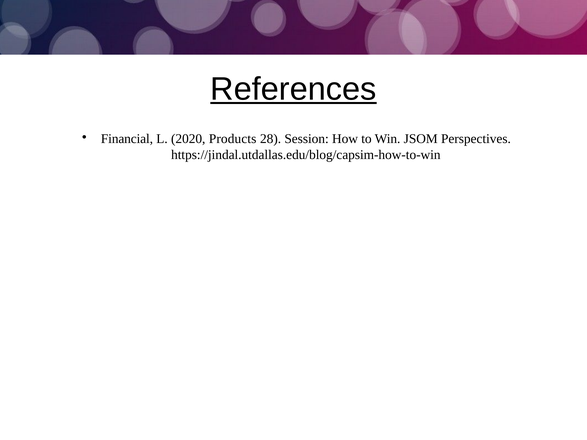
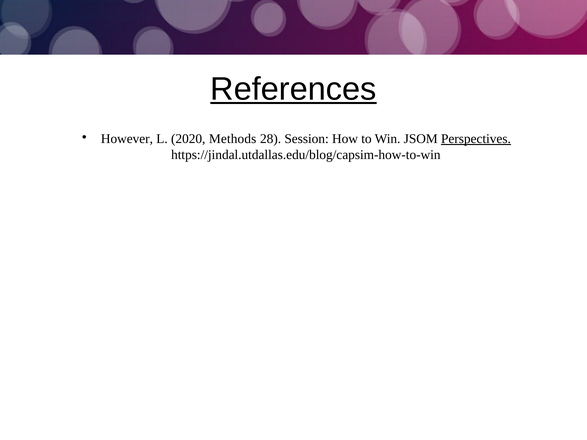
Financial: Financial -> However (127, 139)
Products: Products -> Methods (233, 139)
Perspectives underline: none -> present (476, 139)
